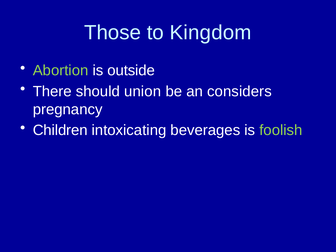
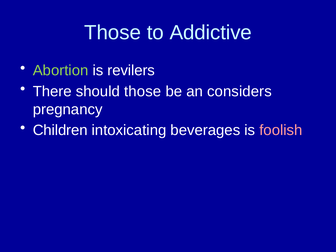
Kingdom: Kingdom -> Addictive (211, 33)
outside: outside -> revilers (131, 70)
should union: union -> those (143, 91)
foolish colour: light green -> pink (281, 130)
